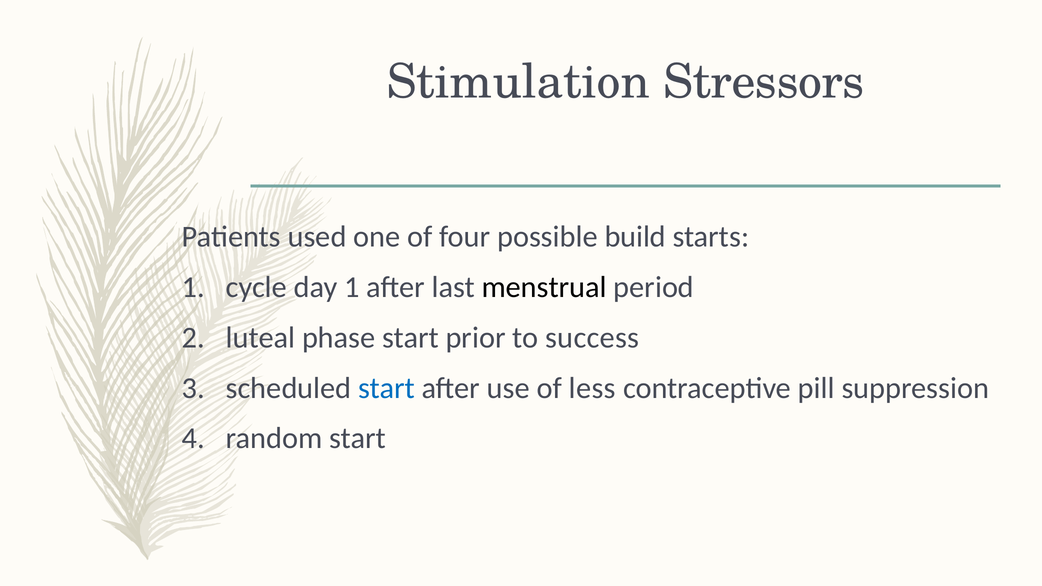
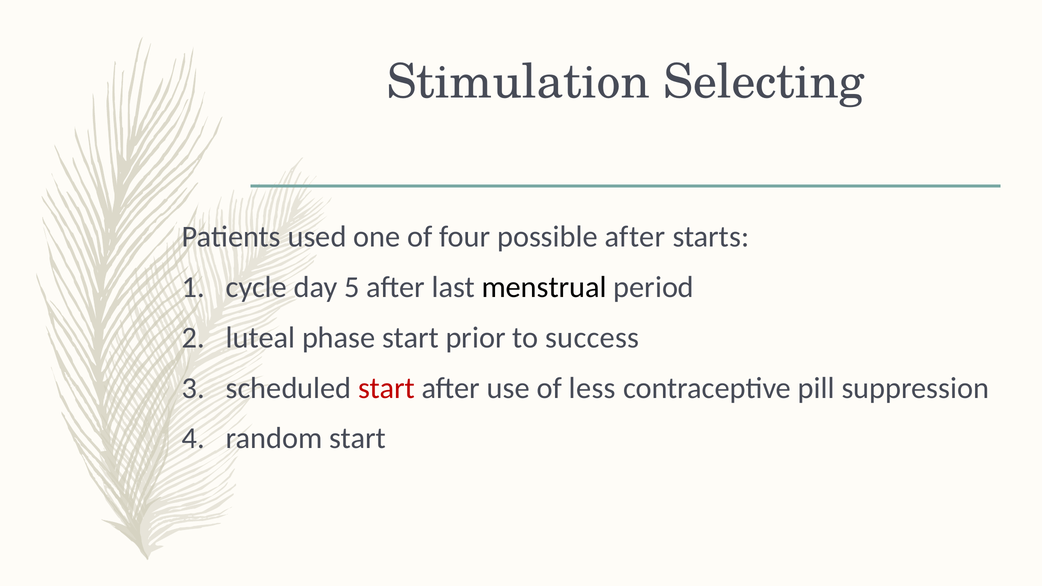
Stressors: Stressors -> Selecting (764, 82)
possible build: build -> after (635, 237)
day 1: 1 -> 5 (352, 287)
start colour: blue -> red (387, 388)
